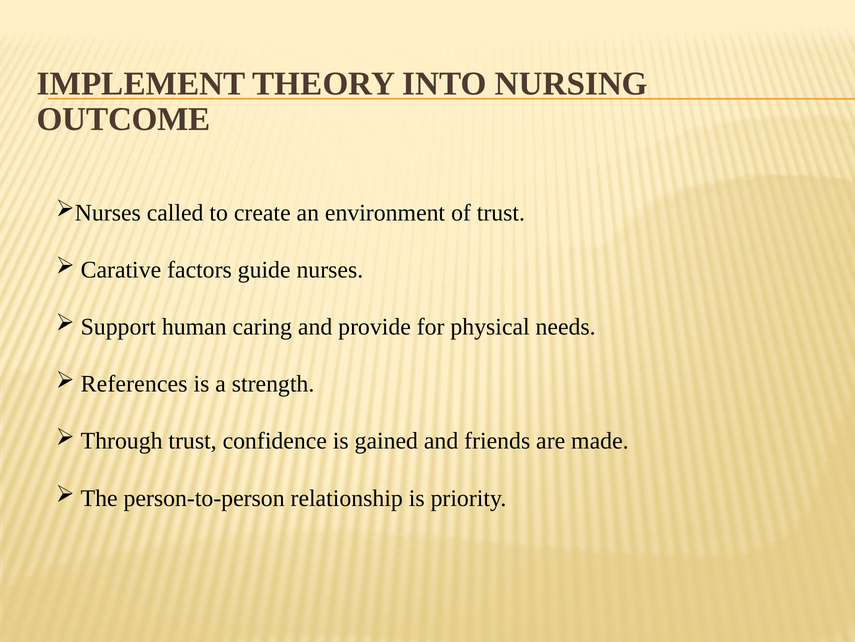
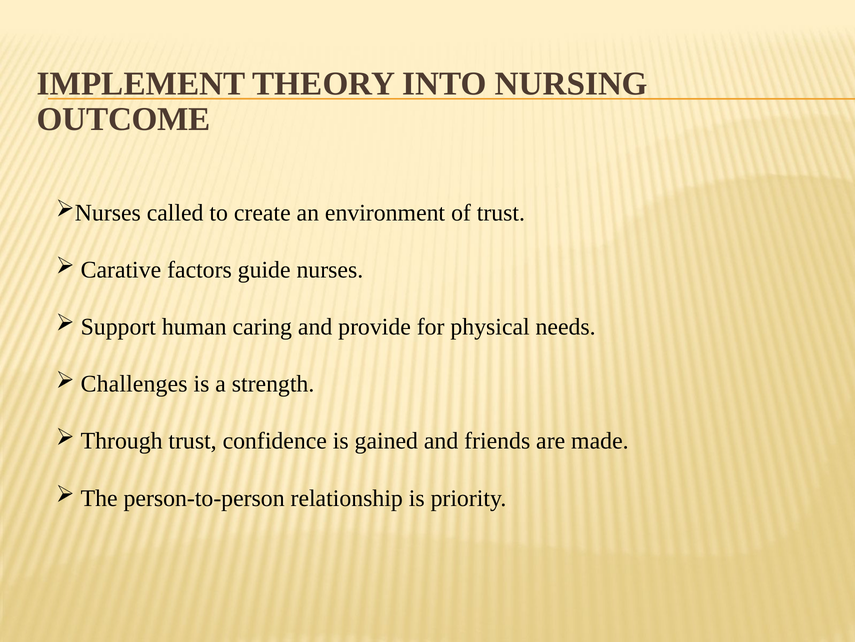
References: References -> Challenges (134, 384)
